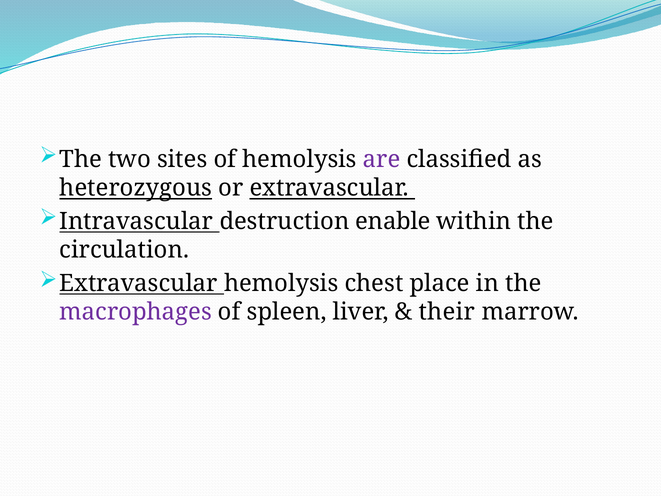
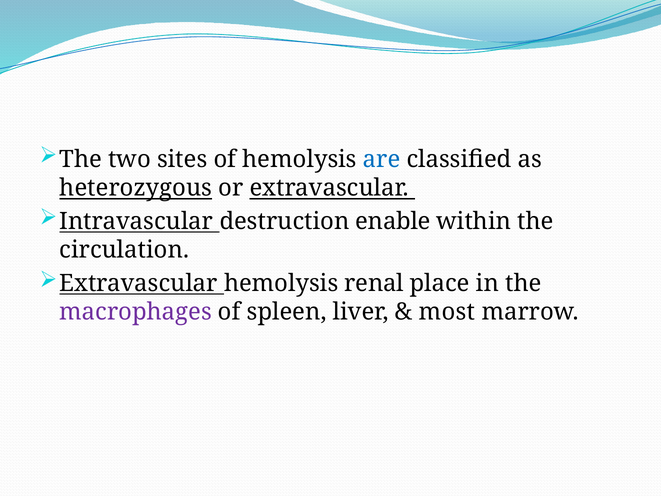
are colour: purple -> blue (382, 159)
chest: chest -> renal (374, 283)
their: their -> most (447, 312)
